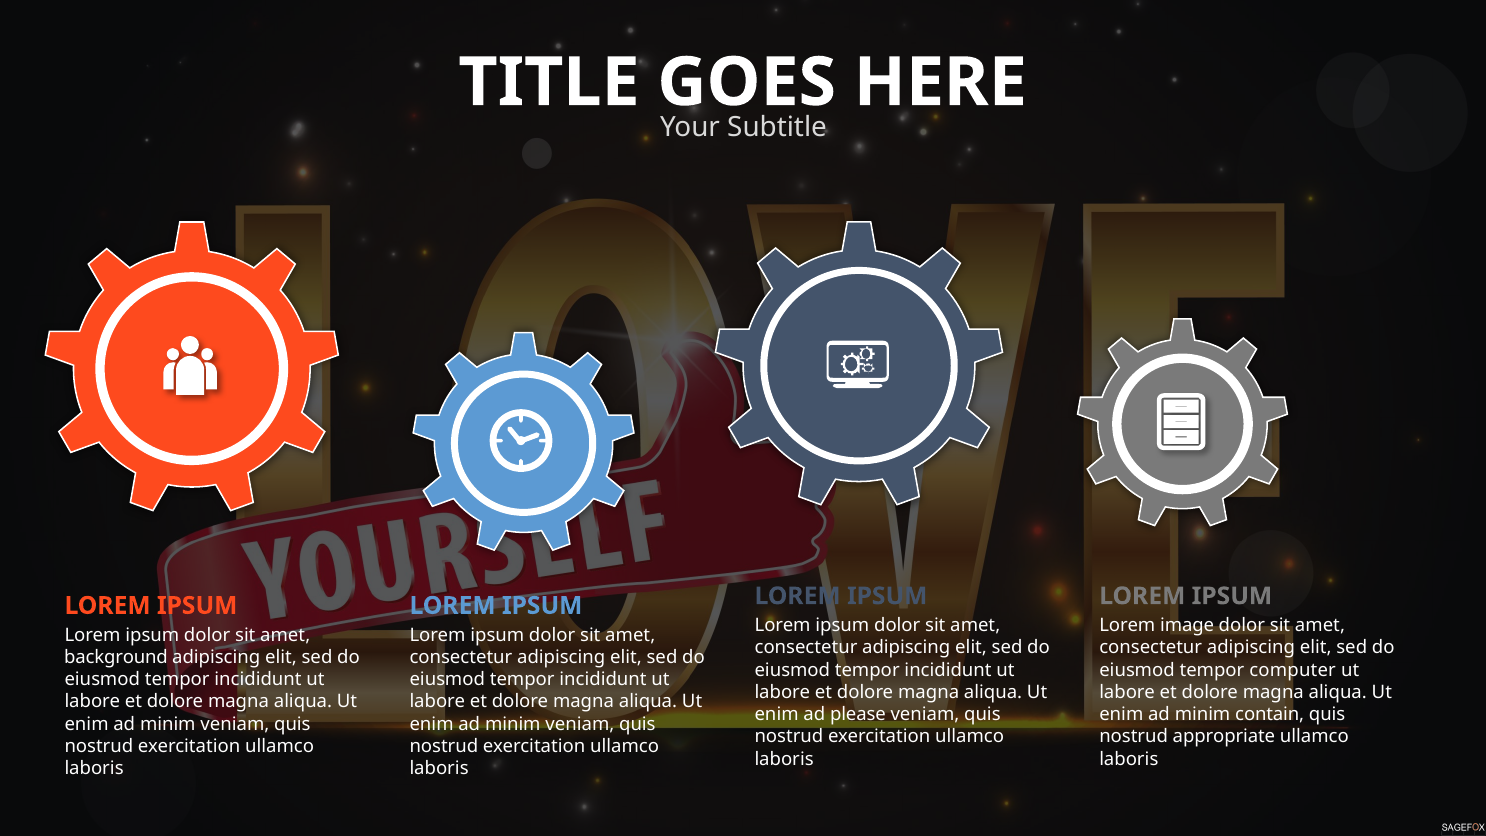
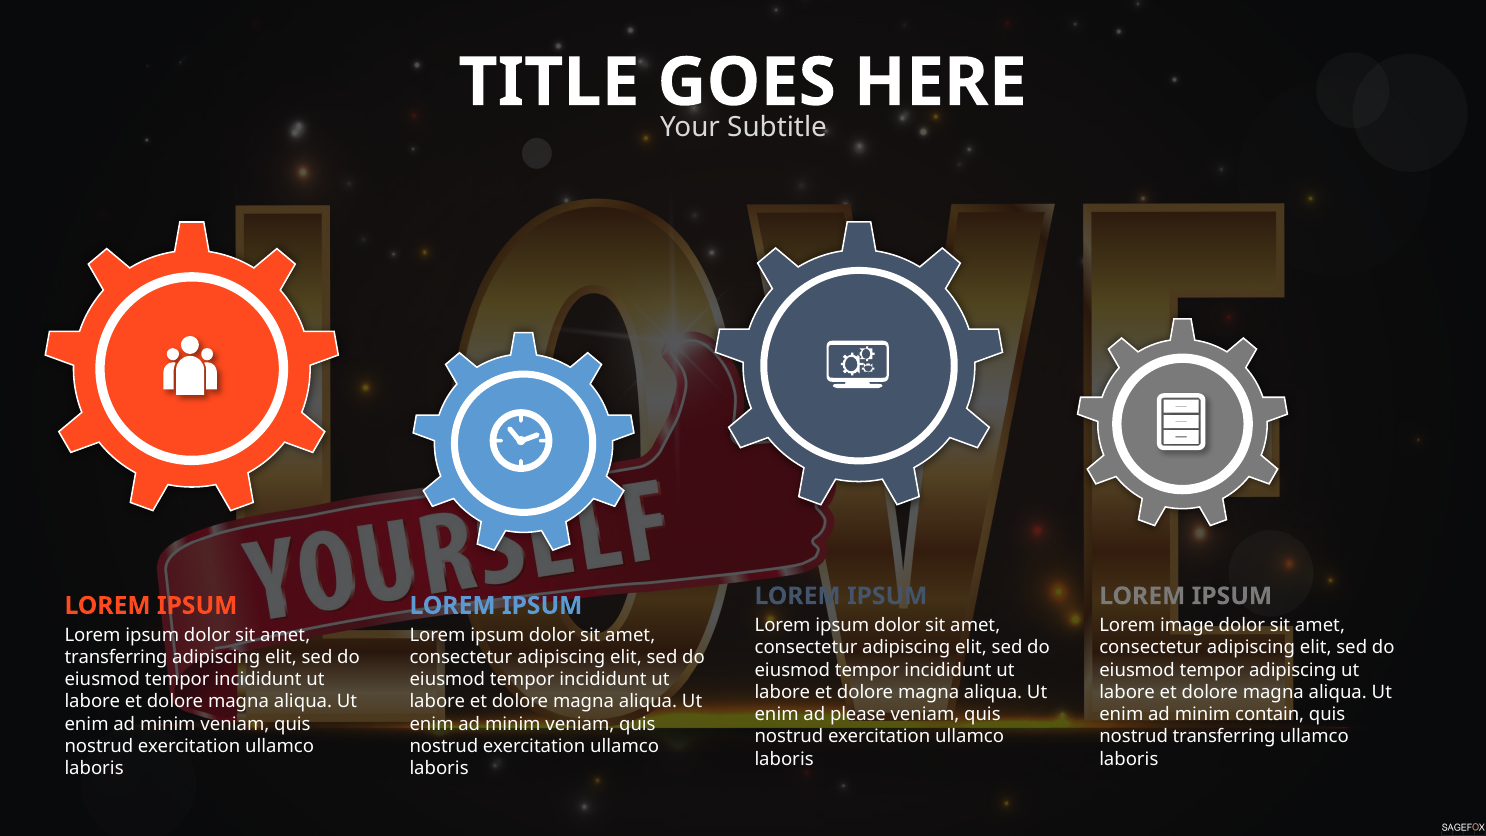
background: background -> transferring (116, 657)
tempor computer: computer -> adipiscing (1293, 670)
nostrud appropriate: appropriate -> transferring (1224, 737)
